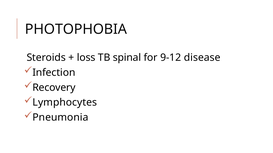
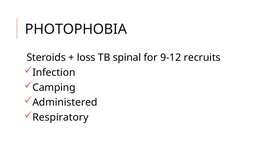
disease: disease -> recruits (202, 58)
Recovery: Recovery -> Camping (54, 88)
Lymphocytes: Lymphocytes -> Administered (65, 103)
Pneumonia: Pneumonia -> Respiratory (60, 118)
